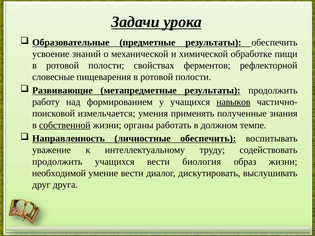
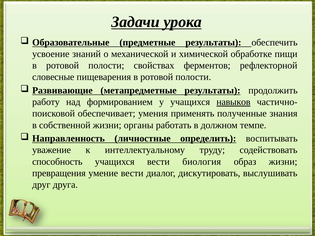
измельчается: измельчается -> обеспечивает (107, 114)
собственной underline: present -> none (65, 125)
личностные обеспечить: обеспечить -> определить (208, 139)
продолжить: продолжить -> способность (57, 162)
необходимой: необходимой -> превращения (59, 173)
